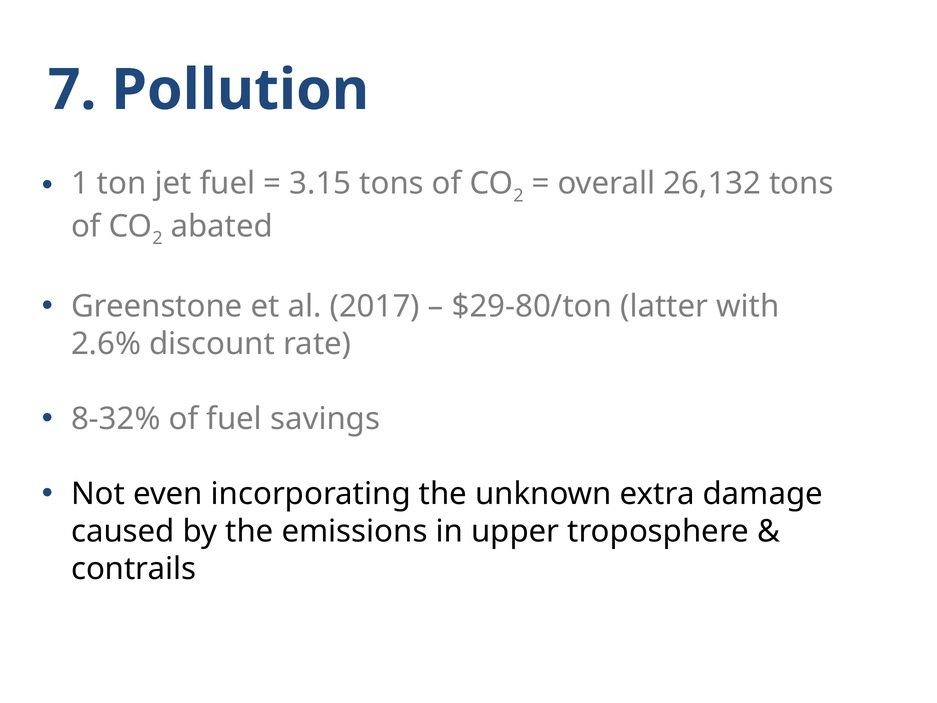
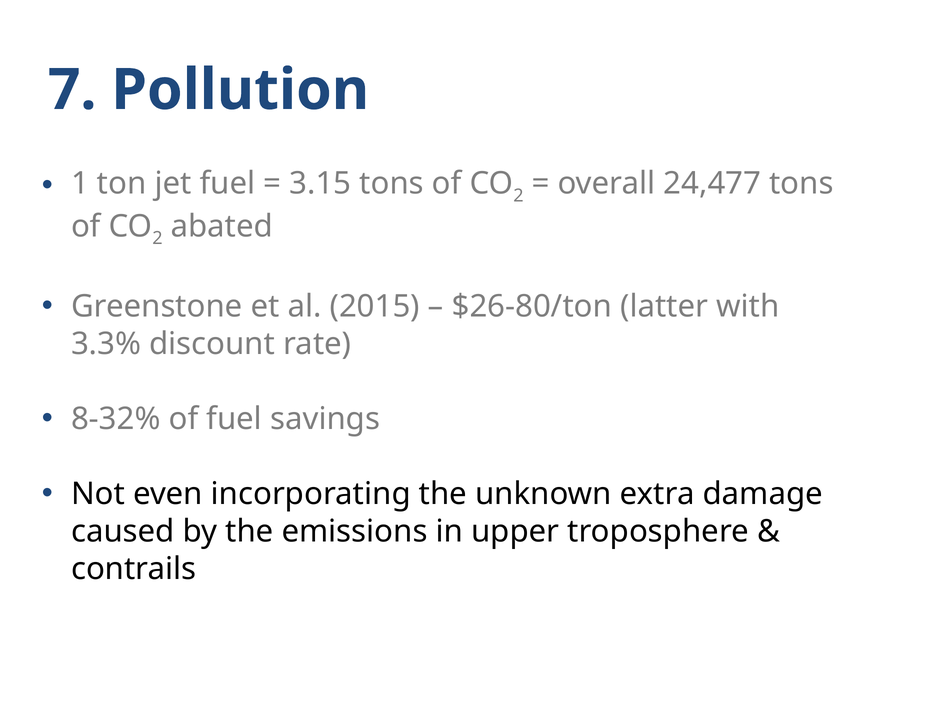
26,132: 26,132 -> 24,477 (712, 184)
2017: 2017 -> 2015 (375, 306)
$29-80/ton: $29-80/ton -> $26-80/ton (532, 306)
2.6%: 2.6% -> 3.3% (106, 344)
